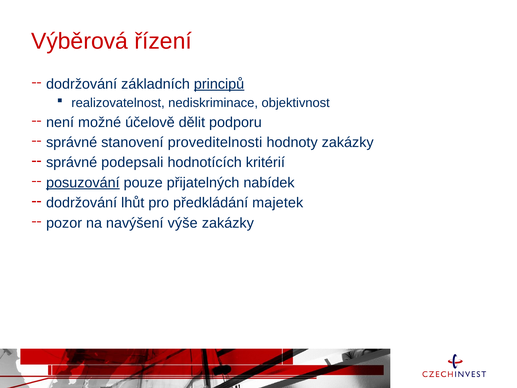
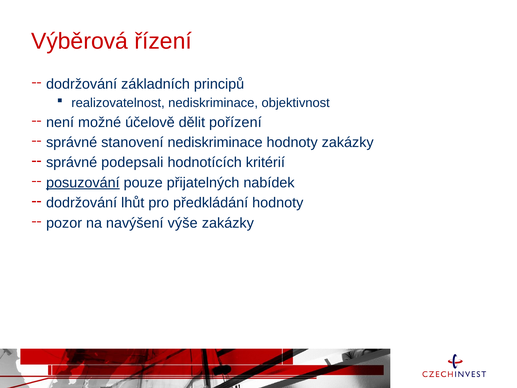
principů underline: present -> none (219, 84)
podporu: podporu -> pořízení (235, 122)
stanovení proveditelnosti: proveditelnosti -> nediskriminace (215, 142)
předkládání majetek: majetek -> hodnoty (278, 203)
